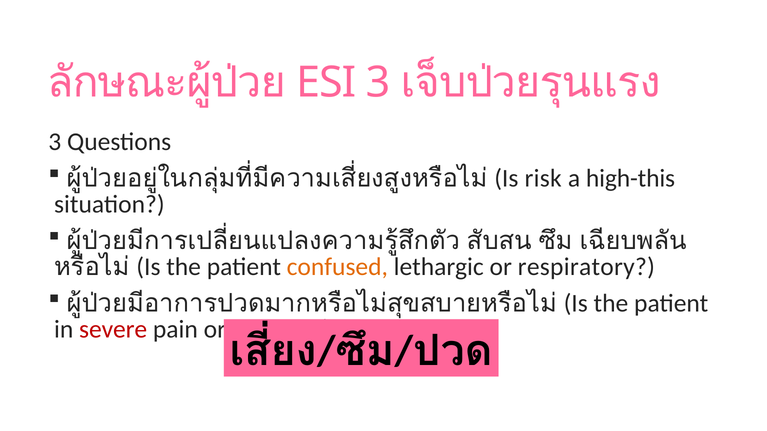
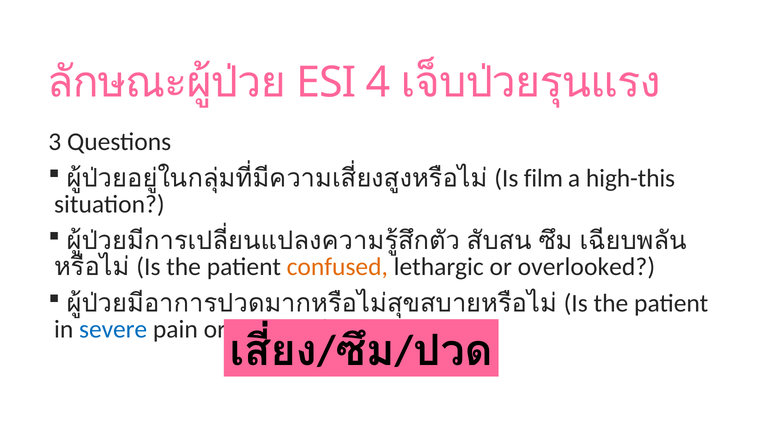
ESI 3: 3 -> 4 (378, 83)
risk: risk -> film (543, 178)
respiratory: respiratory -> overlooked (586, 267)
severe colour: red -> blue (113, 330)
